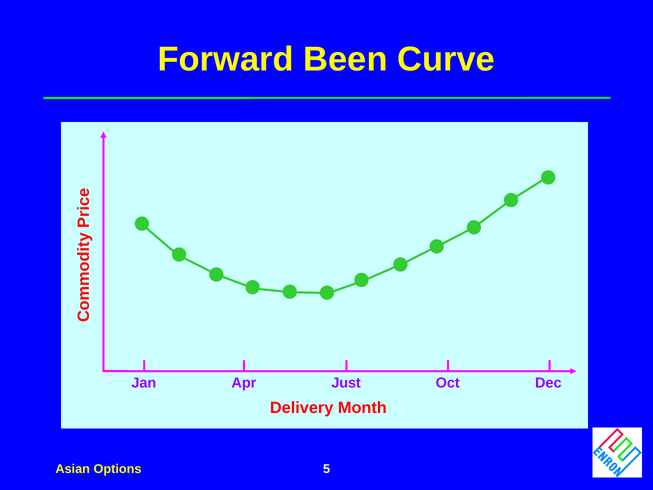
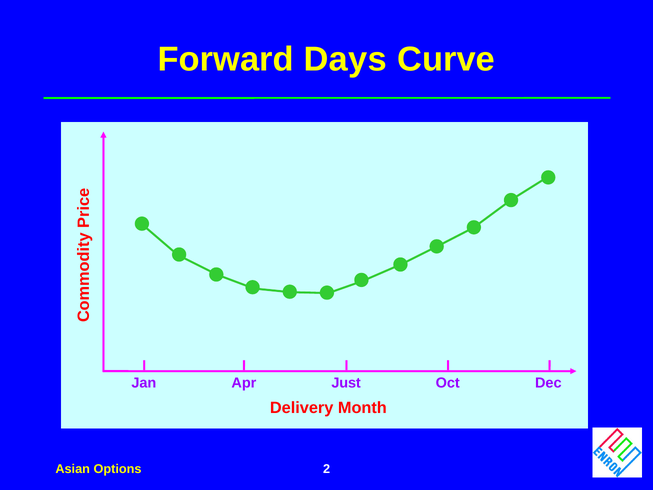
Been: Been -> Days (345, 59)
5: 5 -> 2 (327, 469)
